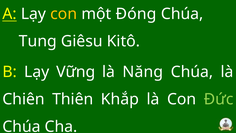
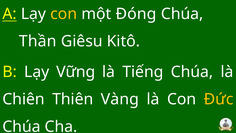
Tụng: Tụng -> Thần (38, 41)
Năng: Năng -> Tiếng (143, 72)
Khắp: Khắp -> Vàng (120, 99)
Đức colour: light green -> yellow (219, 99)
